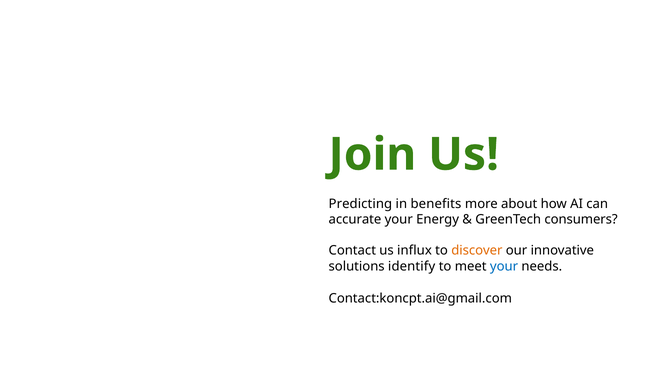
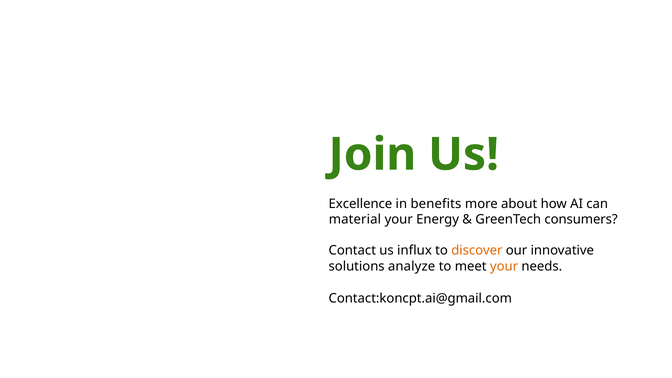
Predicting: Predicting -> Excellence (360, 204)
accurate: accurate -> material (355, 220)
identify: identify -> analyze (412, 267)
your colour: blue -> orange (504, 267)
